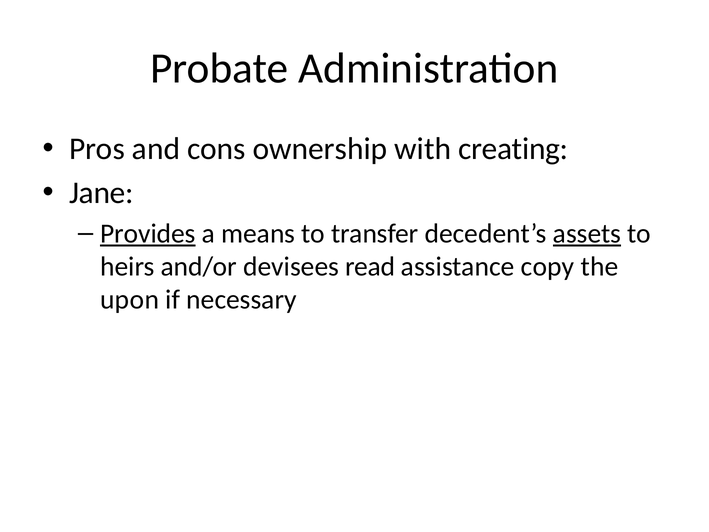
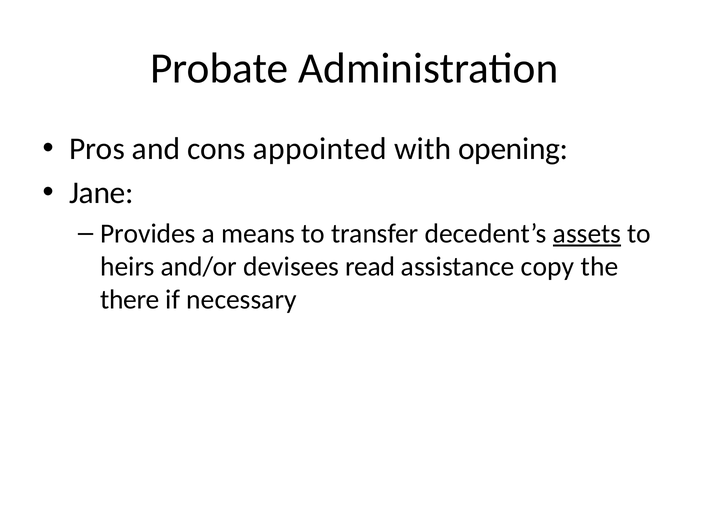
ownership: ownership -> appointed (320, 149)
creating: creating -> opening (513, 149)
Provides underline: present -> none (148, 234)
upon: upon -> there (130, 300)
